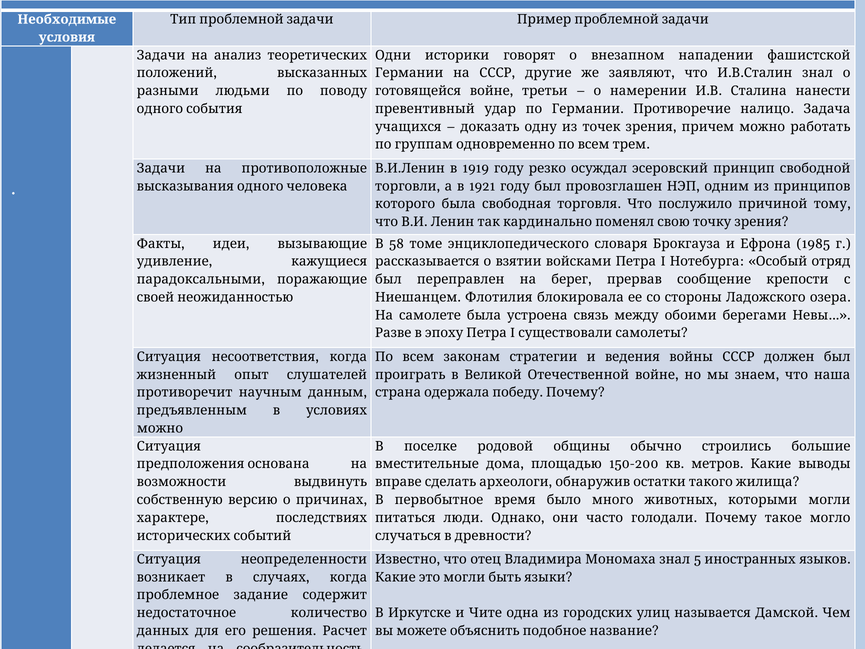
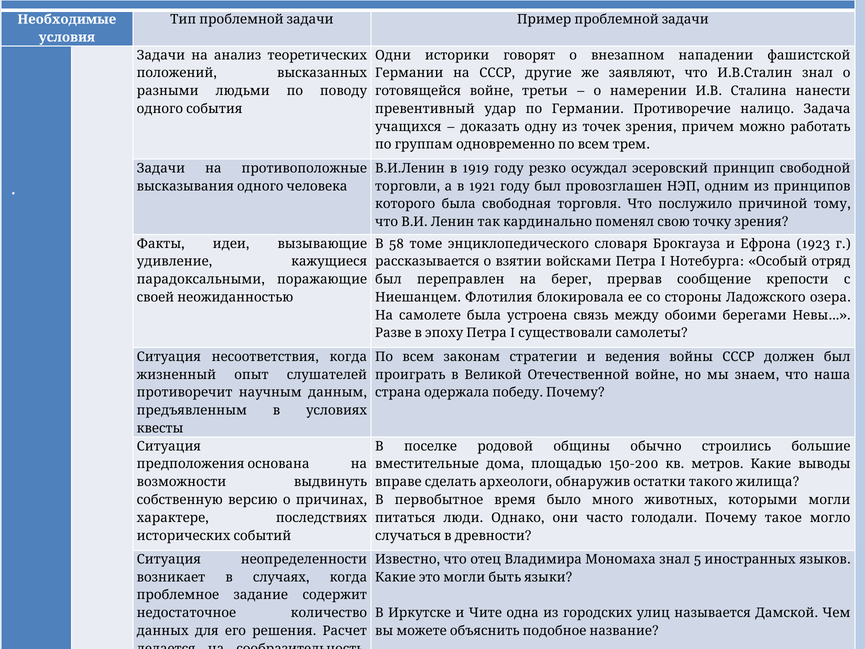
1985: 1985 -> 1923 (813, 244)
можно: можно -> квесты (160, 428)
